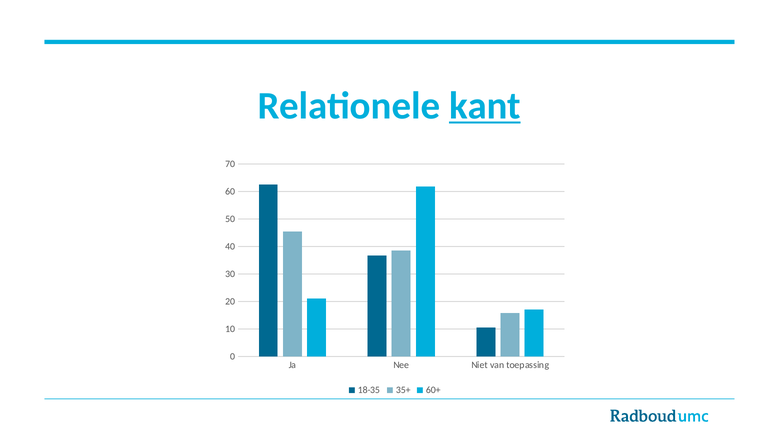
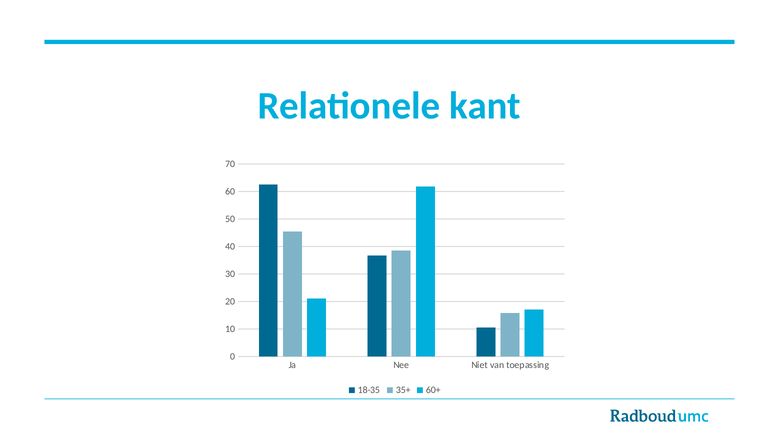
kant underline: present -> none (485, 106)
